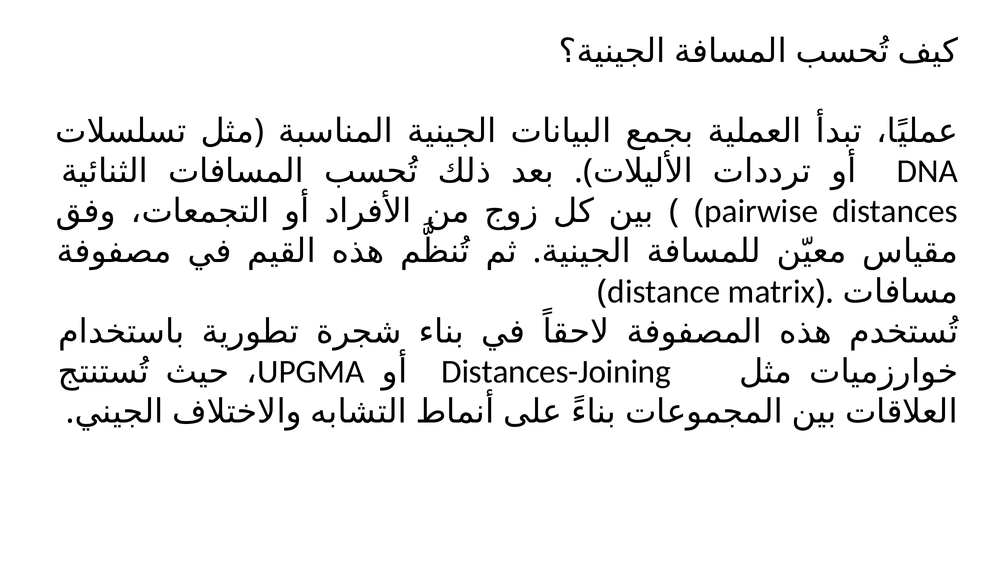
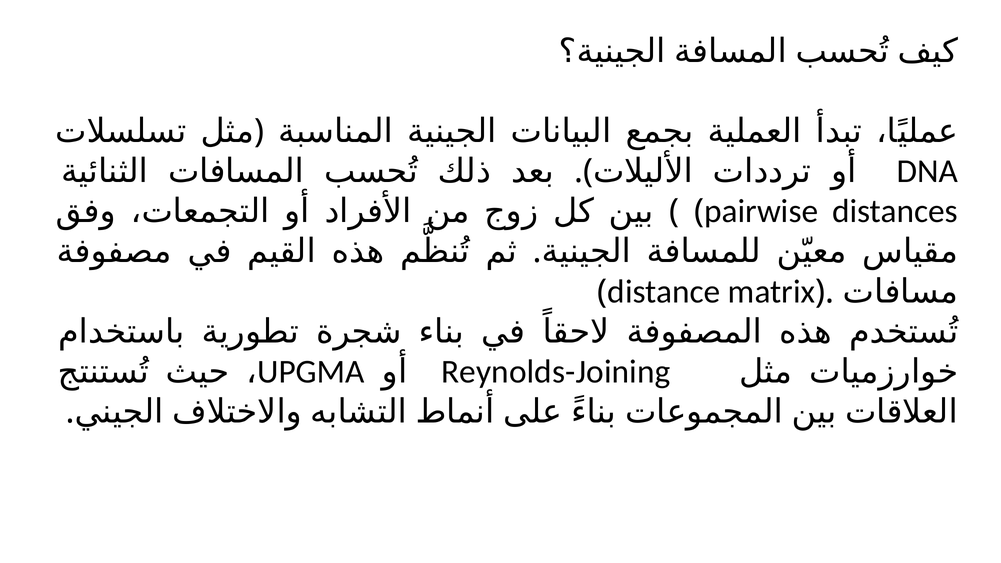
Distances-Joining: Distances-Joining -> Reynolds-Joining (556, 372)
